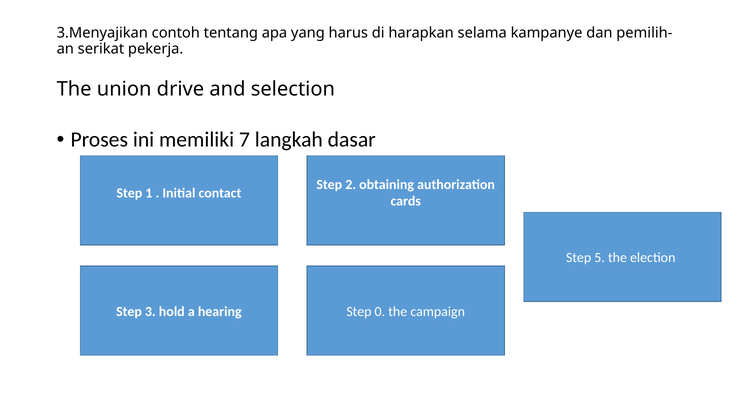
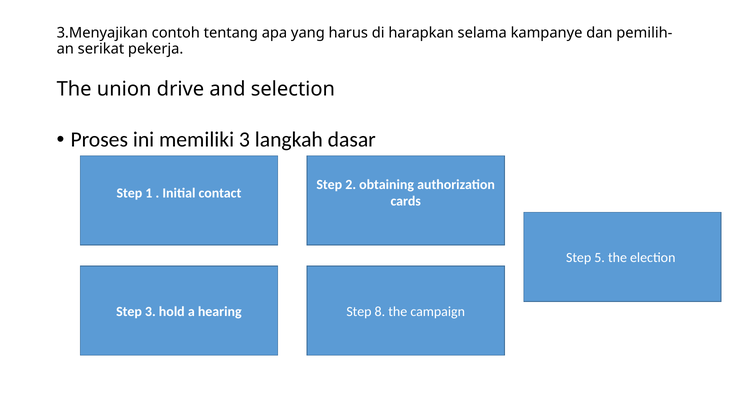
memiliki 7: 7 -> 3 (244, 140)
0: 0 -> 8 (380, 312)
